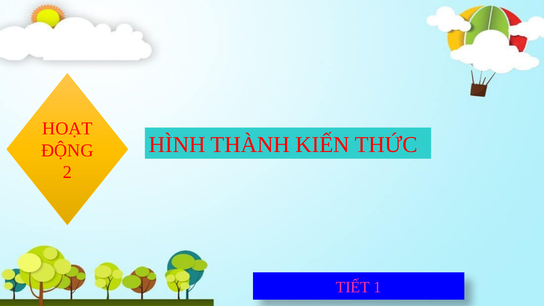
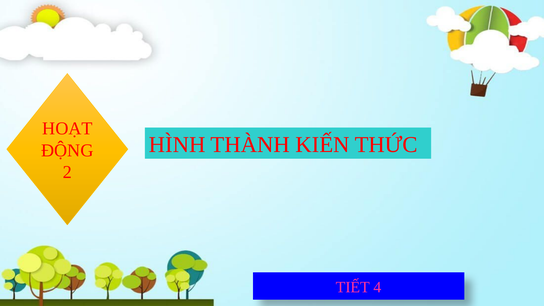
1: 1 -> 4 (378, 287)
